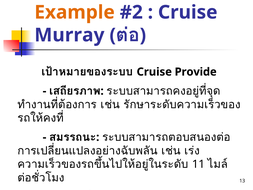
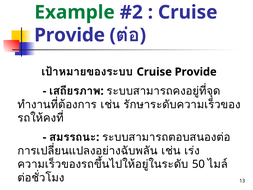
Example colour: orange -> green (75, 12)
Murray: Murray -> Provide (70, 35)
11: 11 -> 50 (198, 164)
